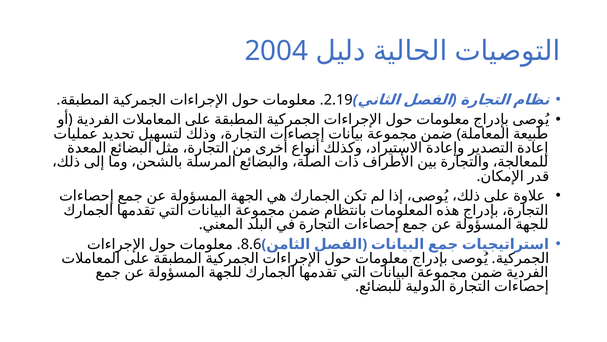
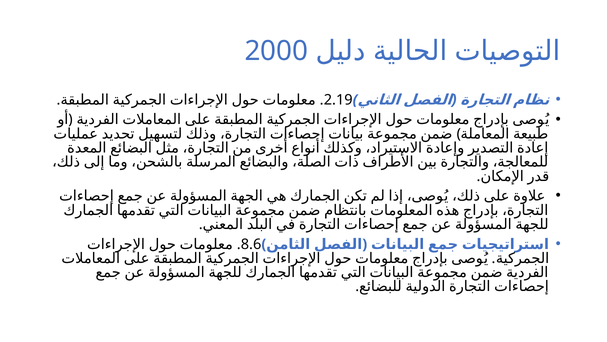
2004: 2004 -> 2000 (276, 51)
